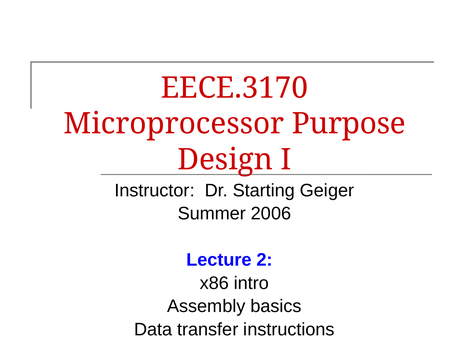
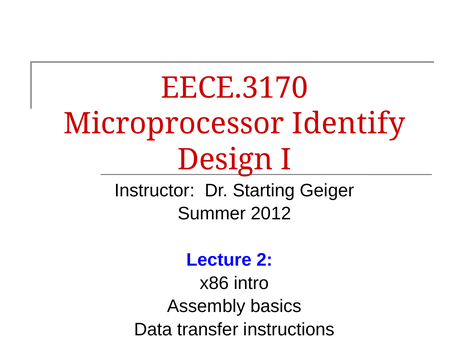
Purpose: Purpose -> Identify (349, 124)
2006: 2006 -> 2012 (271, 213)
